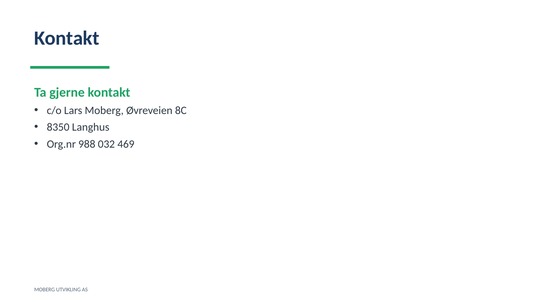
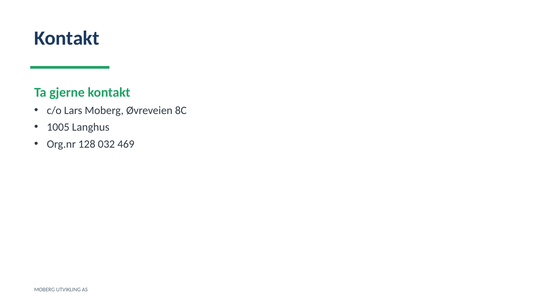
8350: 8350 -> 1005 (58, 127)
988: 988 -> 128 (87, 144)
